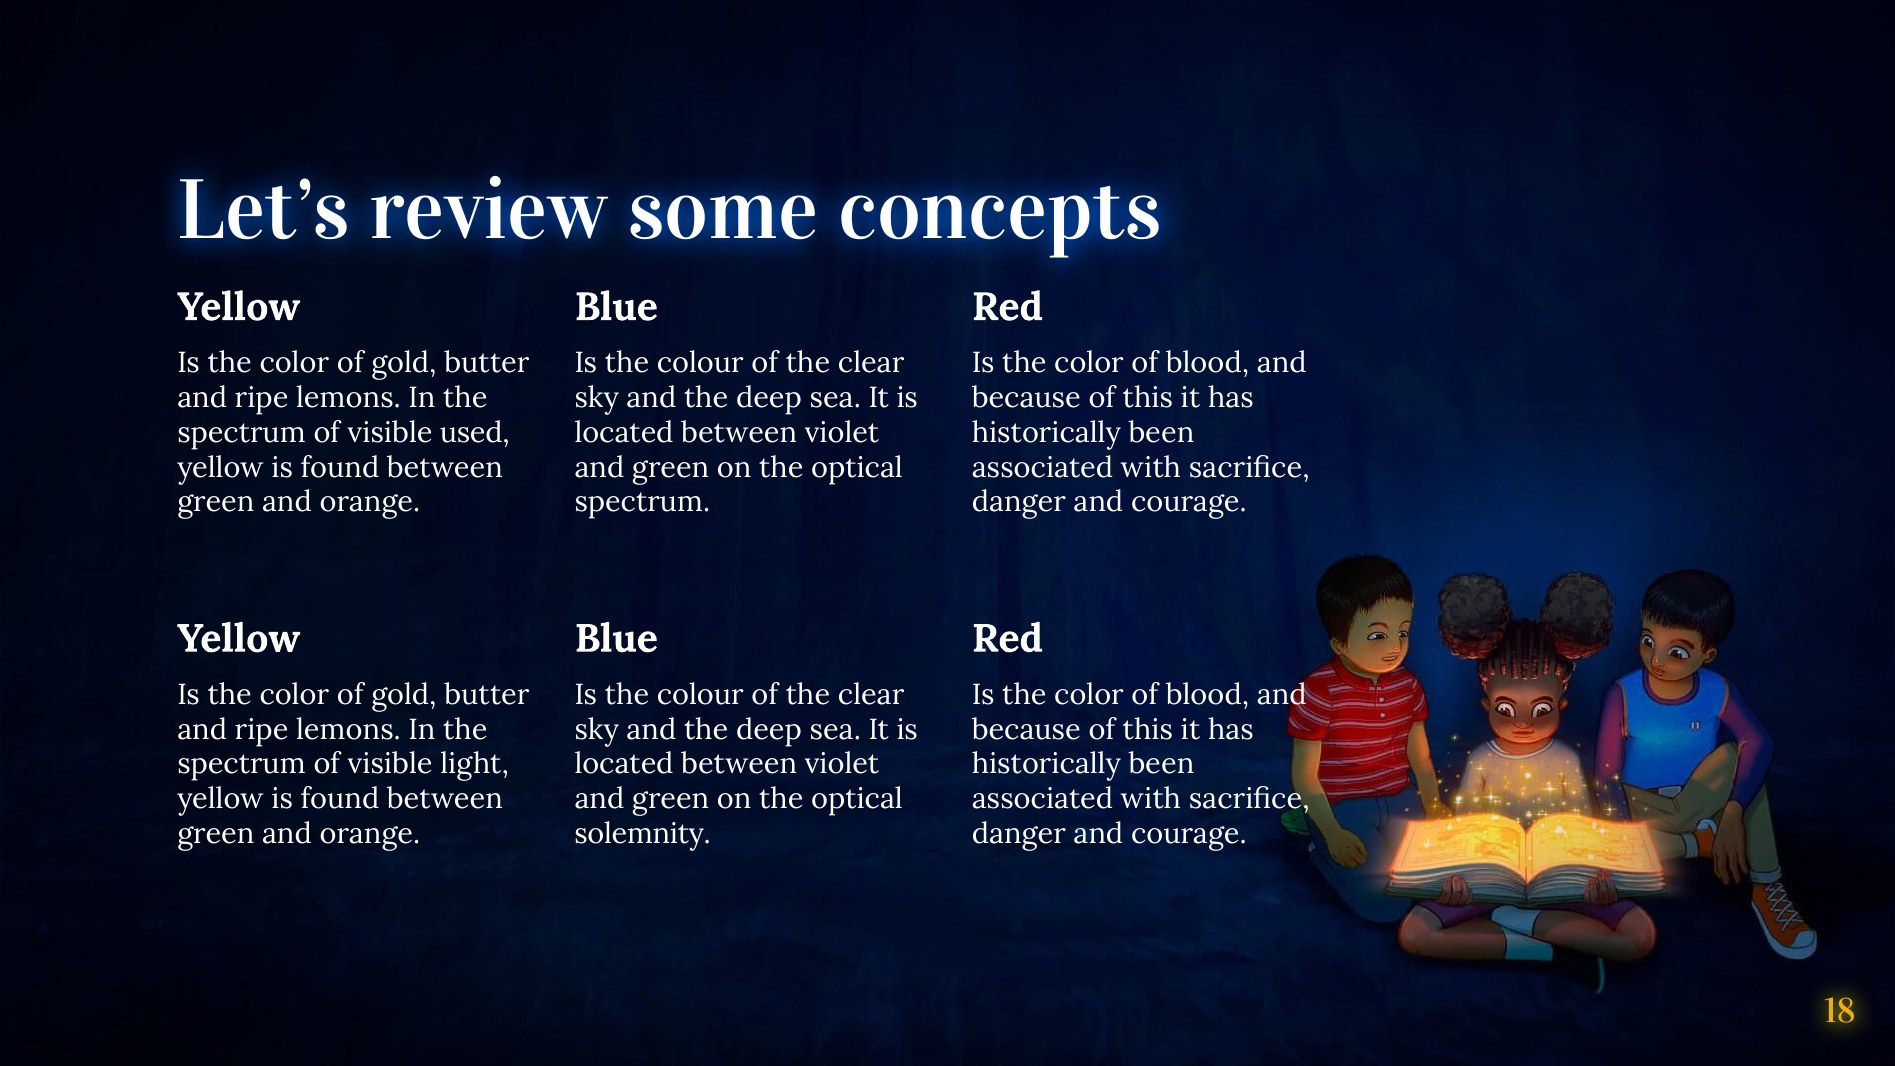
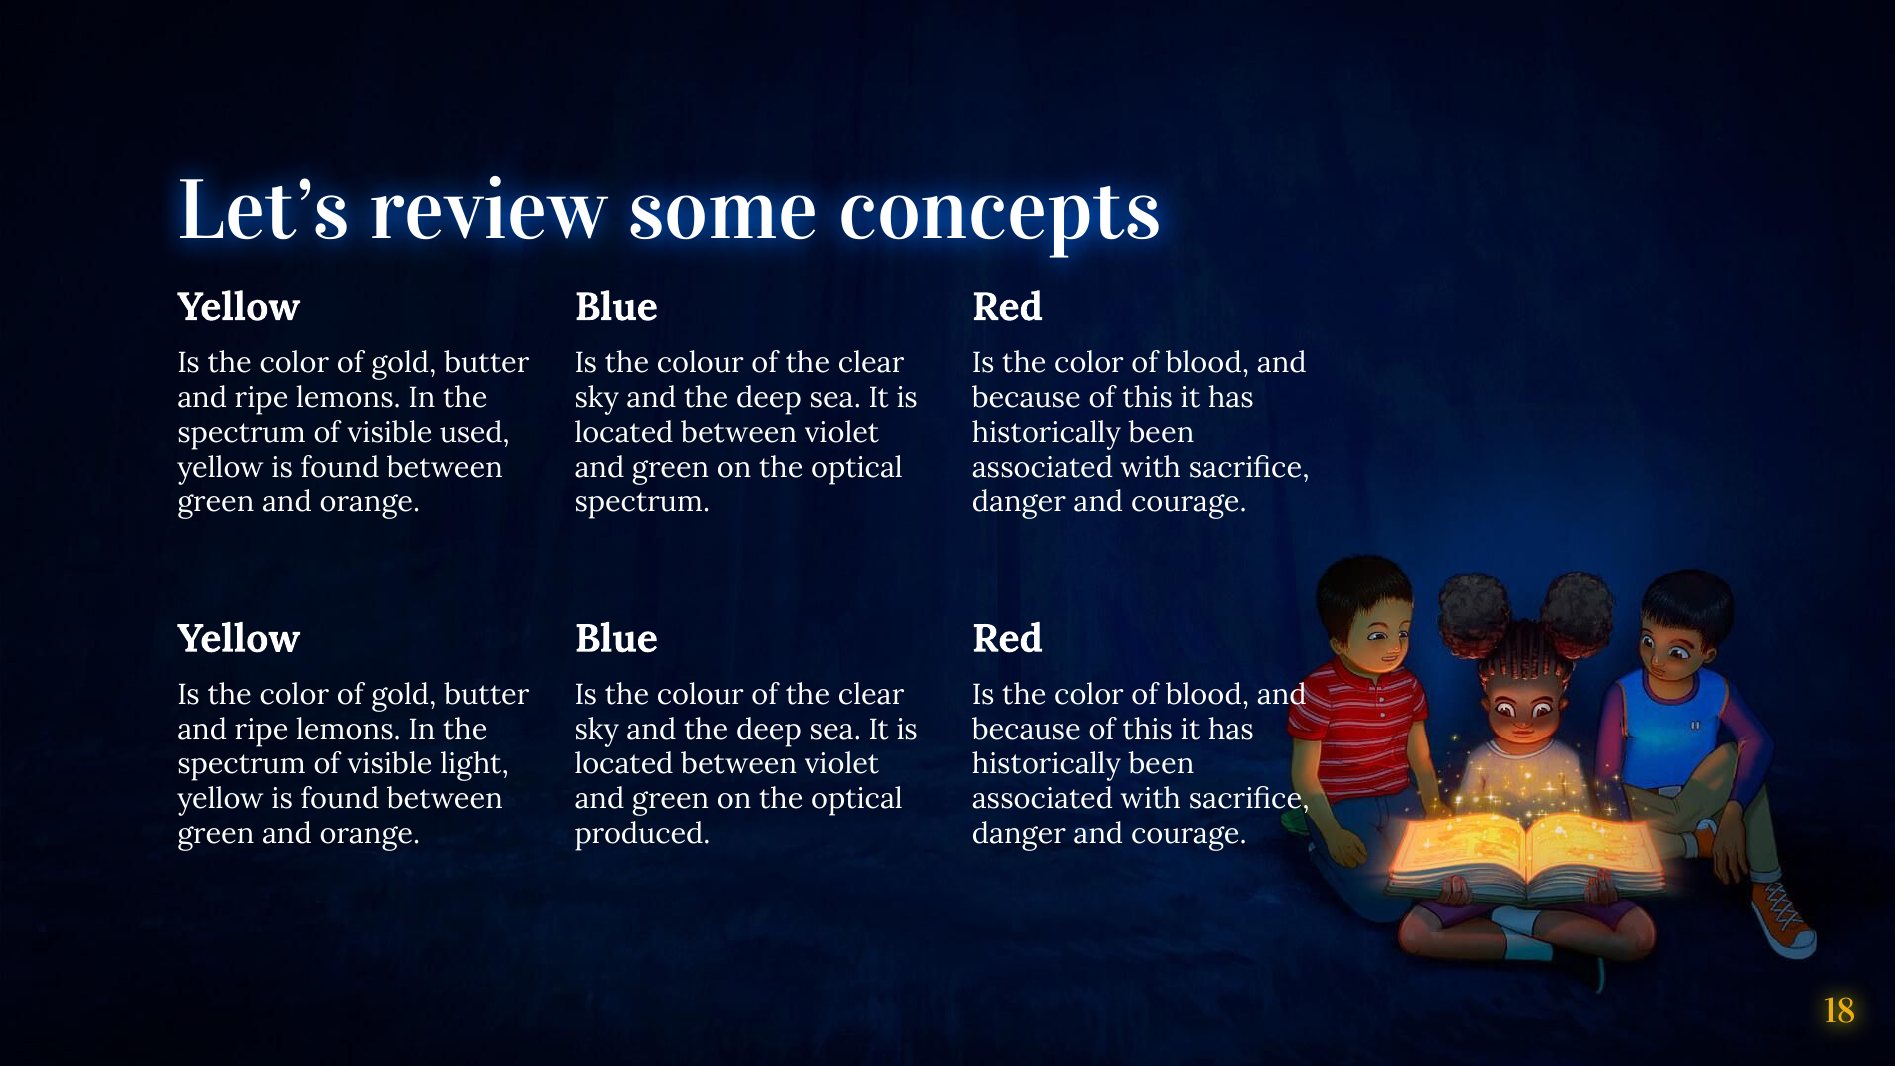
solemnity: solemnity -> produced (642, 834)
